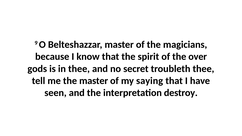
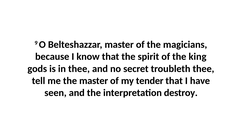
over: over -> king (198, 57)
saying: saying -> tender (150, 81)
